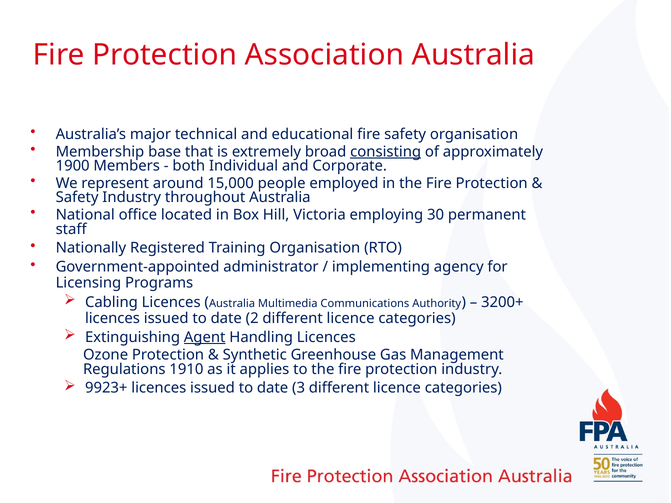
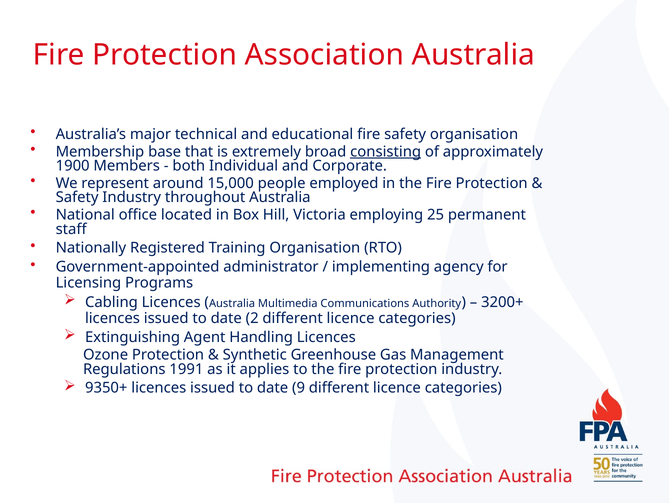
30: 30 -> 25 (436, 215)
Agent underline: present -> none (205, 337)
1910: 1910 -> 1991 (186, 369)
9923+: 9923+ -> 9350+ (106, 388)
3: 3 -> 9 (299, 388)
